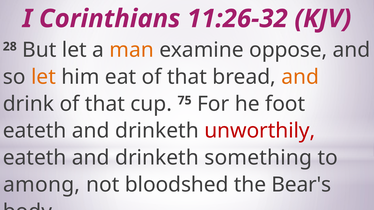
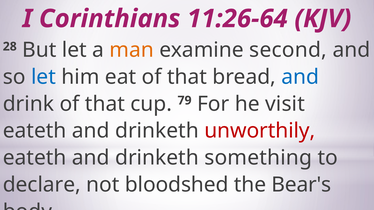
11:26-32: 11:26-32 -> 11:26-64 (237, 19)
oppose: oppose -> second (288, 50)
let colour: orange -> blue (44, 77)
and colour: orange -> blue (300, 77)
75: 75 -> 79 (185, 101)
foot: foot -> visit (285, 104)
among: among -> declare (42, 185)
